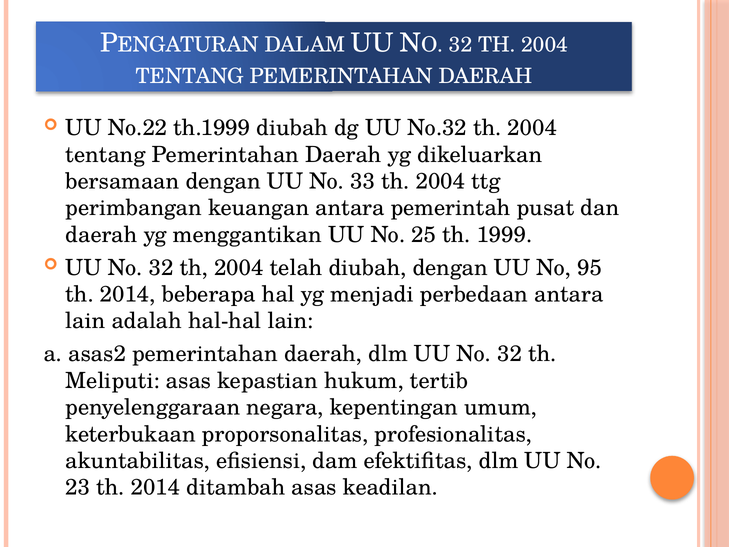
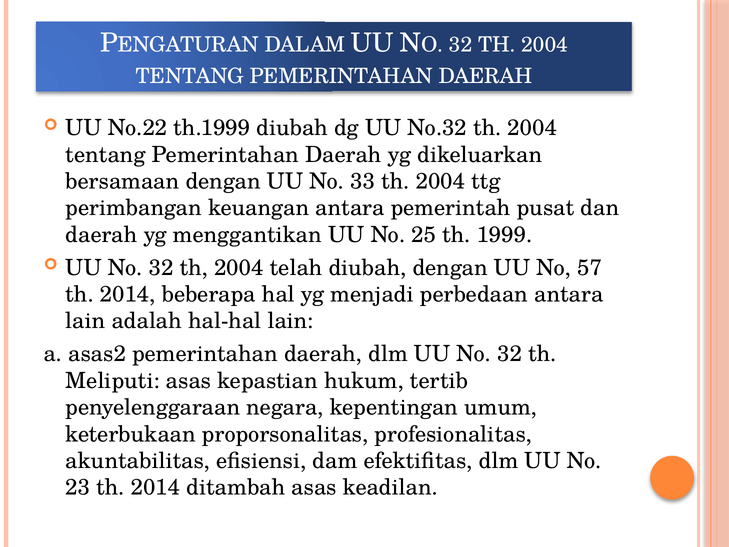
95: 95 -> 57 (590, 268)
